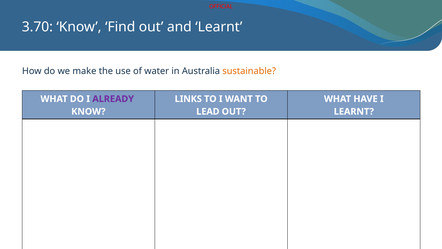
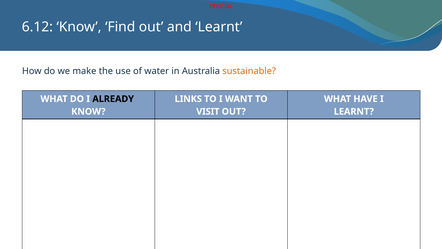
3.70: 3.70 -> 6.12 (37, 27)
ALREADY colour: purple -> black (113, 99)
LEAD: LEAD -> VISIT (208, 111)
